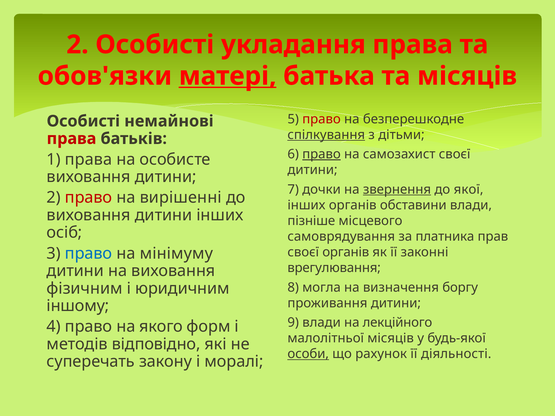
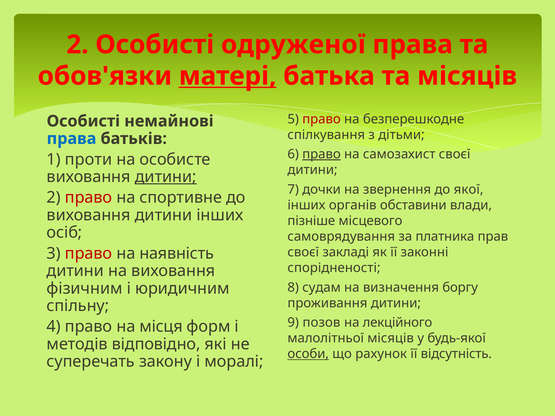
укладання: укладання -> одруженої (293, 45)
спілкування underline: present -> none (326, 135)
права colour: red -> blue (71, 139)
1 права: права -> проти (89, 159)
дитини underline: none -> present (166, 177)
звернення underline: present -> none (397, 189)
вирішенні: вирішенні -> спортивне (181, 198)
своєї органів: органів -> закладі (346, 252)
право colour: blue -> red (89, 254)
мінімуму: мінімуму -> наявність (177, 254)
врегулювання: врегулювання -> спорідненості (334, 268)
могла: могла -> судам (322, 288)
іншому: іншому -> спільну (78, 306)
9 влади: влади -> позов (321, 323)
якого: якого -> місця (161, 327)
діяльності: діяльності -> відсутність (456, 354)
